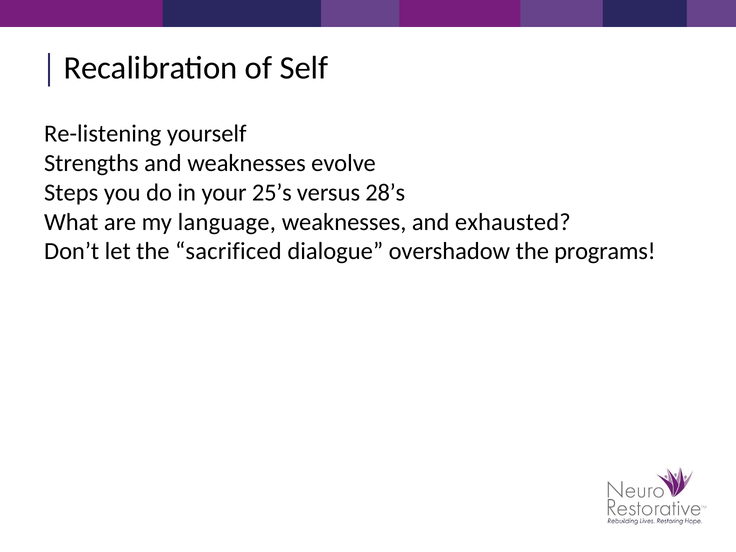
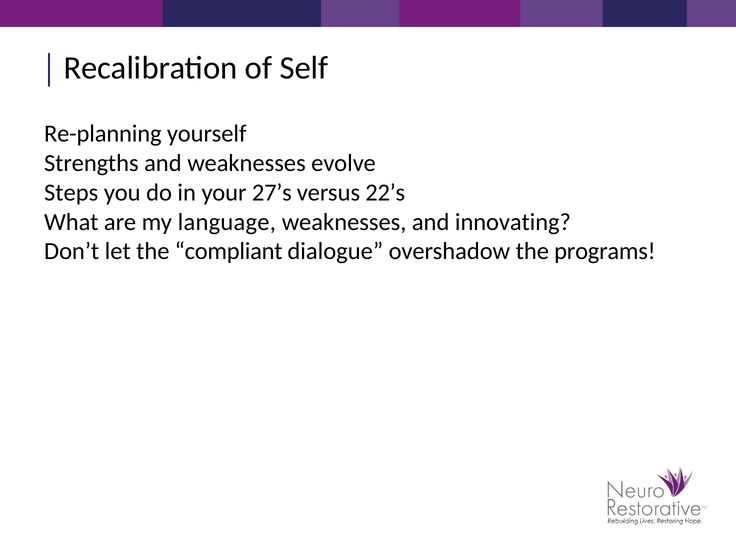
Re-listening: Re-listening -> Re-planning (103, 134)
25’s: 25’s -> 27’s (272, 193)
28’s: 28’s -> 22’s (385, 193)
exhausted: exhausted -> innovating (513, 222)
sacrificed: sacrificed -> compliant (229, 251)
